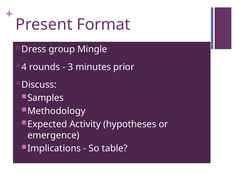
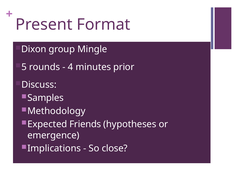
Dress: Dress -> Dixon (34, 49)
4: 4 -> 5 (24, 67)
3: 3 -> 4 (70, 67)
Activity: Activity -> Friends (85, 124)
table: table -> close (115, 149)
